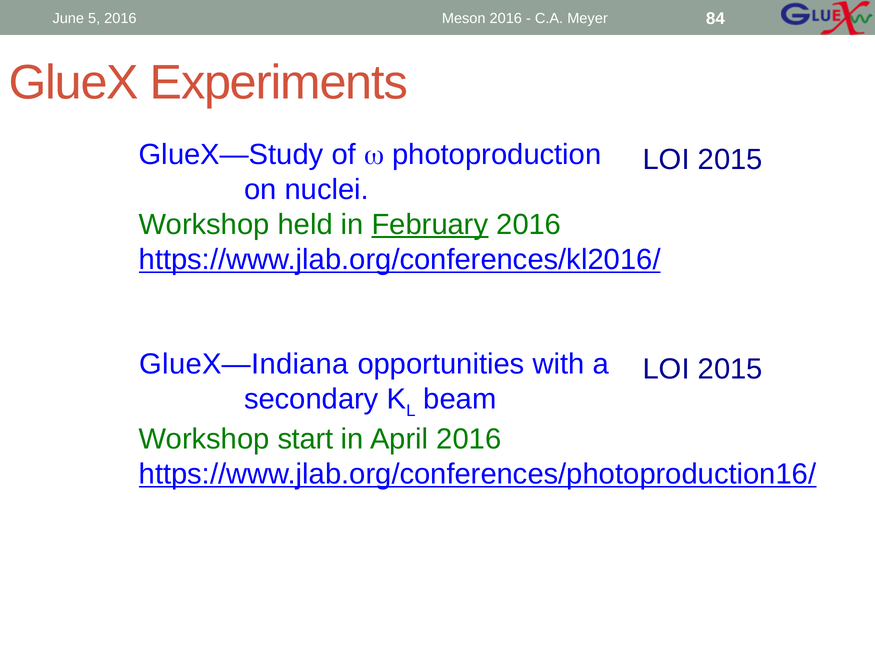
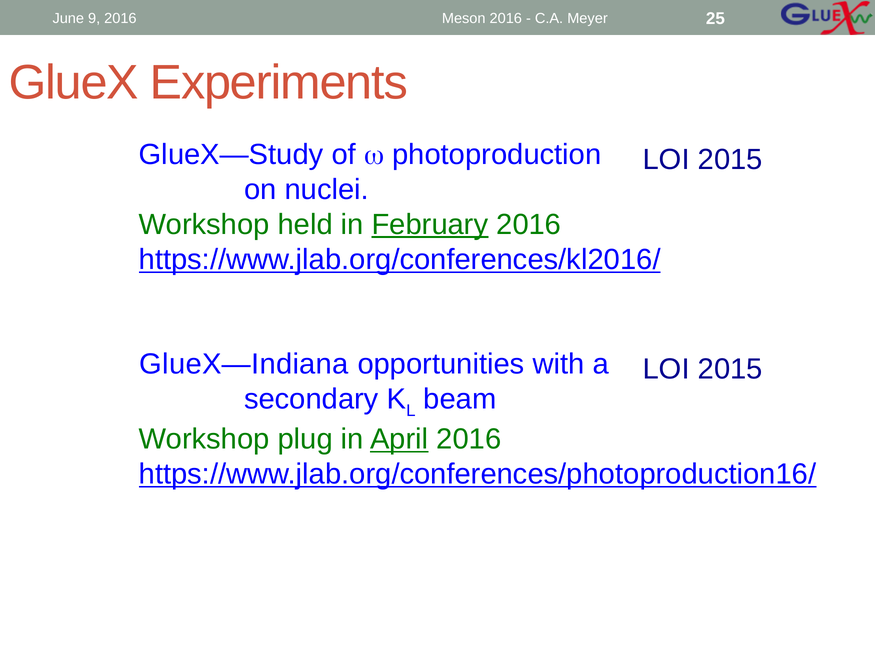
5: 5 -> 9 (94, 18)
84: 84 -> 25 (715, 19)
start: start -> plug (305, 439)
April underline: none -> present (399, 439)
